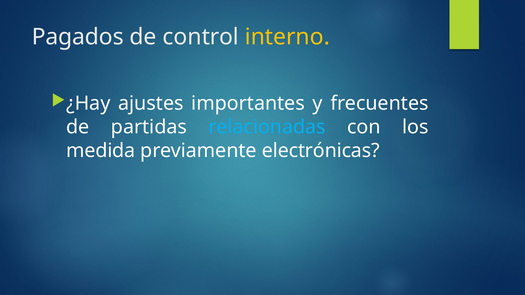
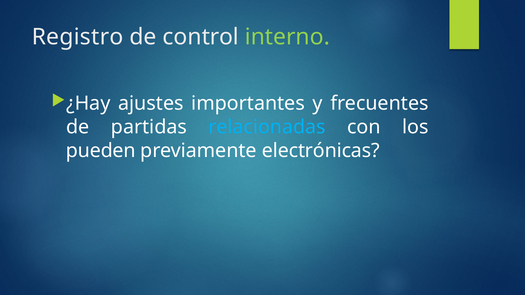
Pagados: Pagados -> Registro (78, 37)
interno colour: yellow -> light green (287, 37)
medida: medida -> pueden (101, 151)
